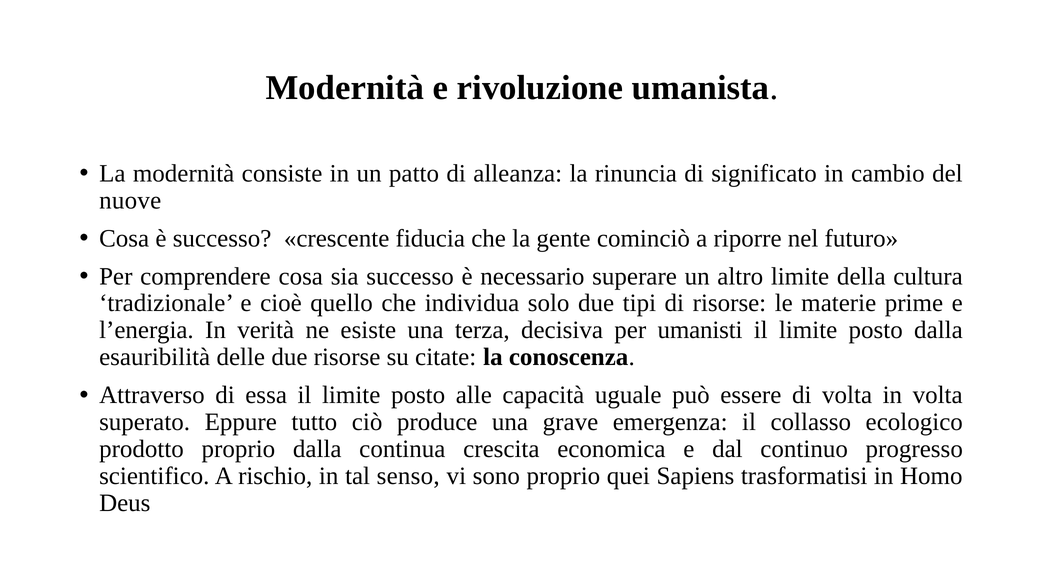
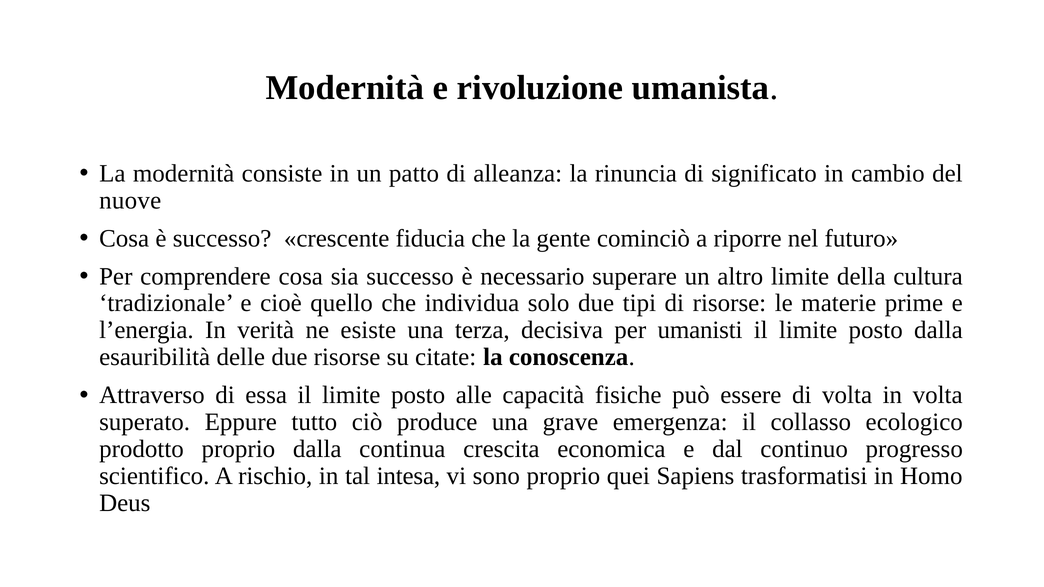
uguale: uguale -> fisiche (628, 395)
senso: senso -> intesa (408, 476)
